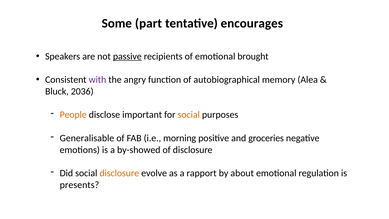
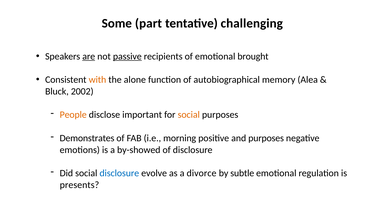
encourages: encourages -> challenging (252, 23)
are underline: none -> present (89, 56)
with colour: purple -> orange (97, 80)
angry: angry -> alone (135, 80)
2036: 2036 -> 2002 (82, 91)
Generalisable: Generalisable -> Demonstrates (87, 138)
and groceries: groceries -> purposes (266, 138)
disclosure colour: orange -> blue (119, 173)
rapport: rapport -> divorce (202, 173)
about: about -> subtle (242, 173)
